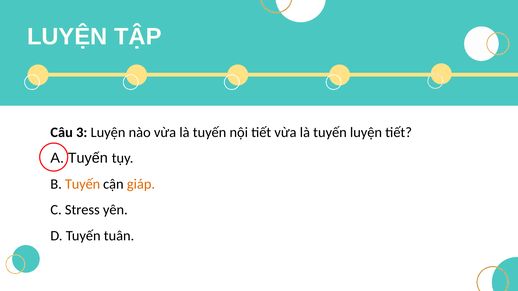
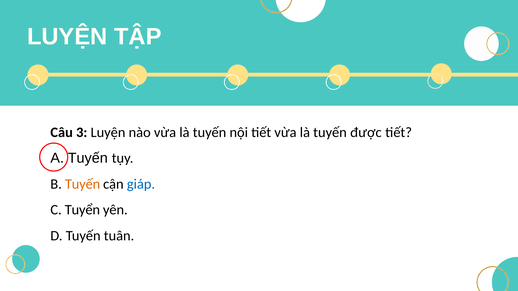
tuyến luyện: luyện -> được (366, 132)
giáp colour: orange -> blue (141, 184)
Stress: Stress -> Tuyển (82, 210)
